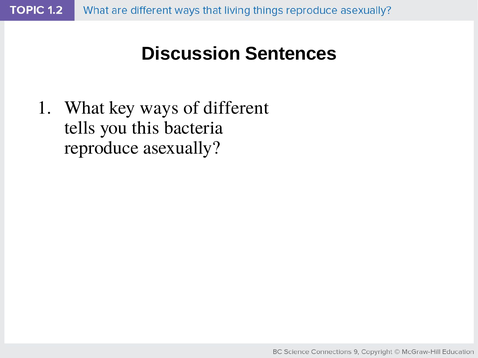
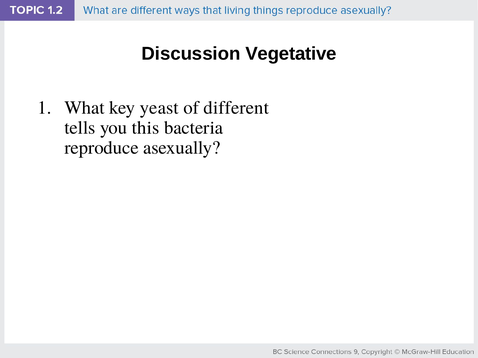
Sentences: Sentences -> Vegetative (291, 54)
ways: ways -> yeast (159, 108)
